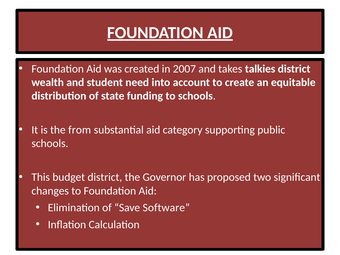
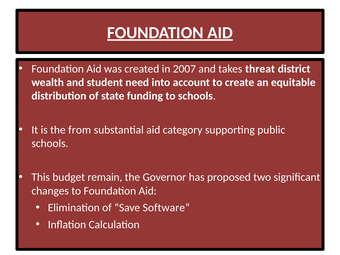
talkies: talkies -> threat (260, 69)
budget district: district -> remain (105, 177)
